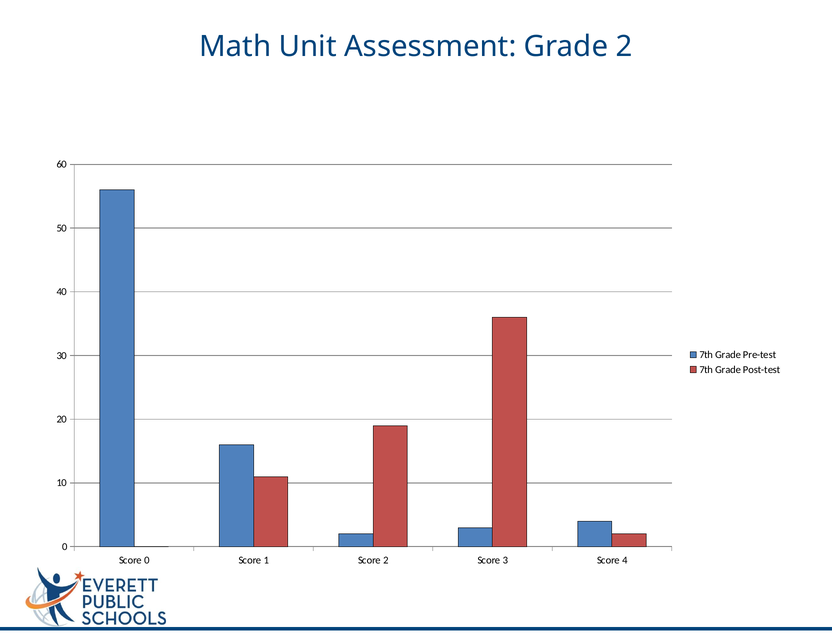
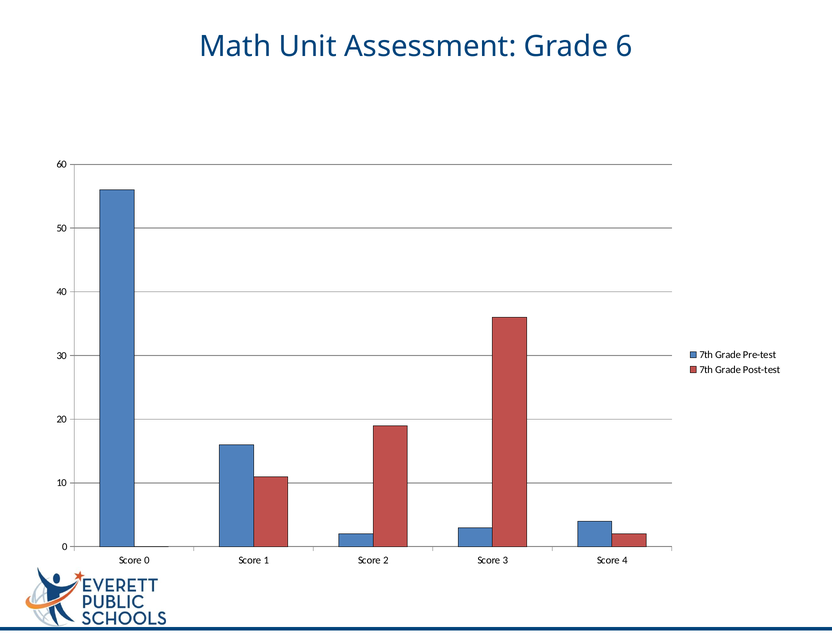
Grade 2: 2 -> 6 (624, 47)
